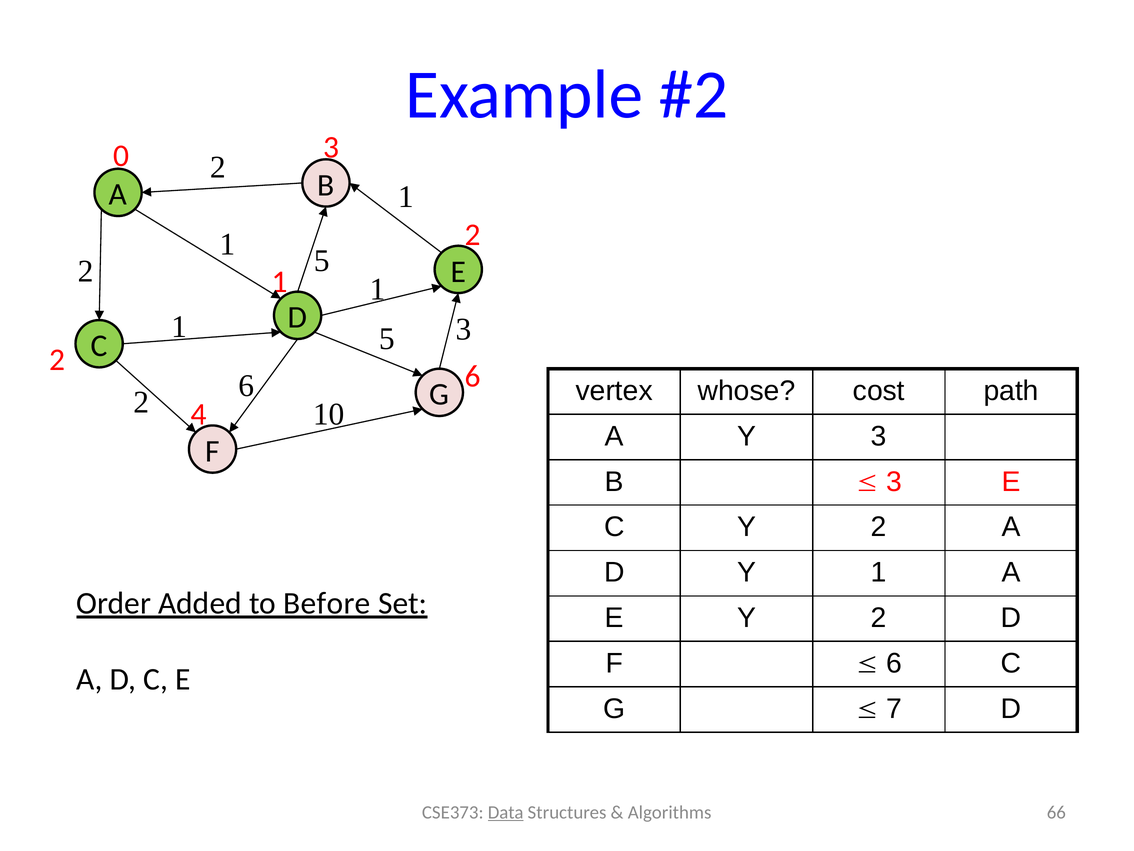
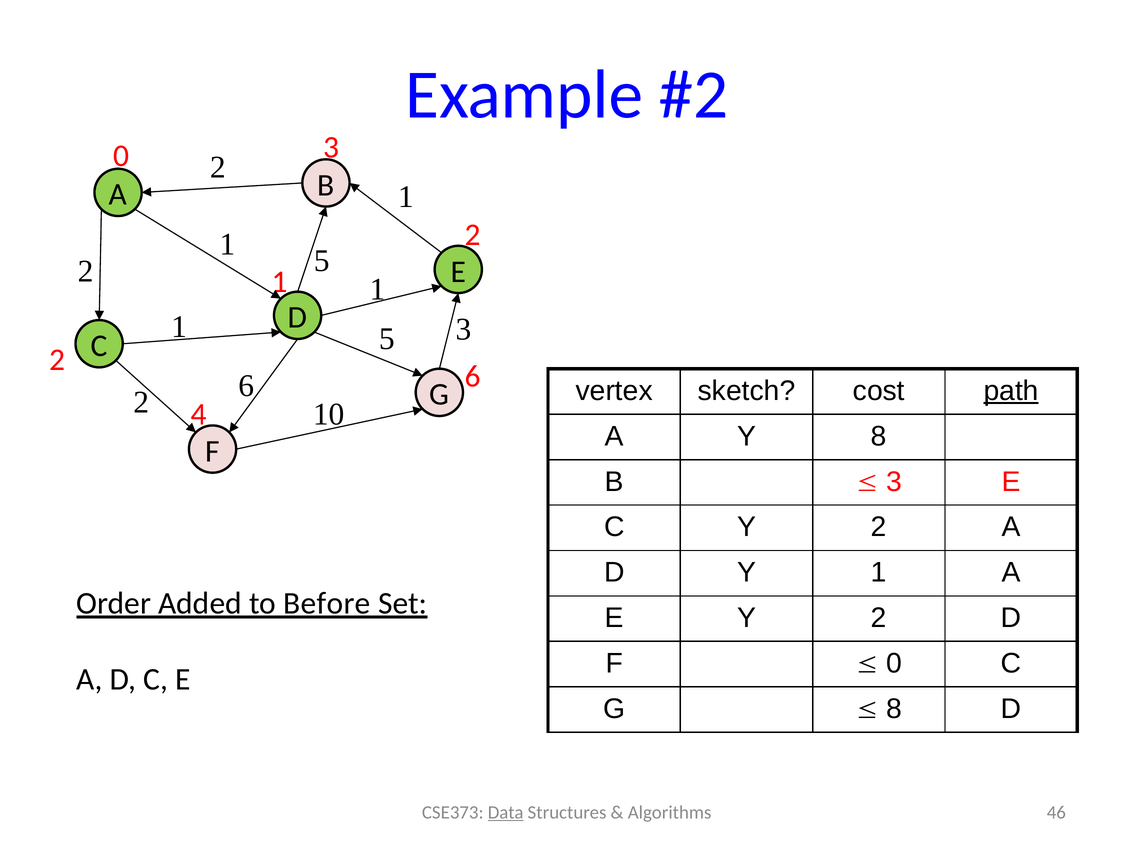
whose: whose -> sketch (746, 391)
path underline: none -> present (1011, 391)
Y 3: 3 -> 8 (879, 436)
6: 6 -> 0 (894, 663)
7: 7 -> 8 (894, 708)
66: 66 -> 46 (1056, 812)
